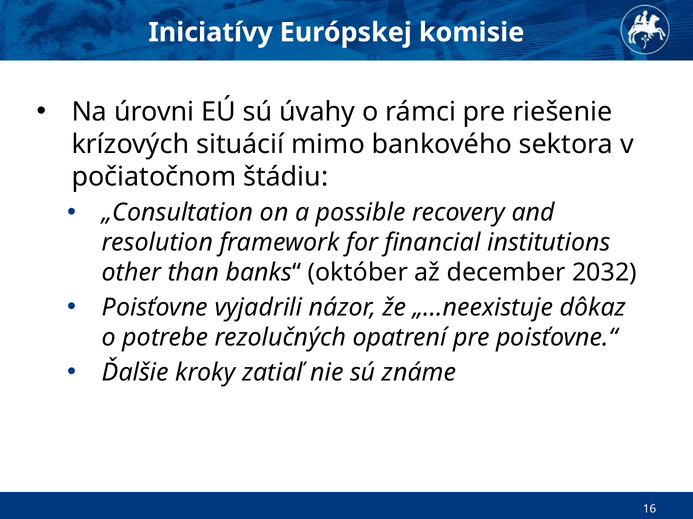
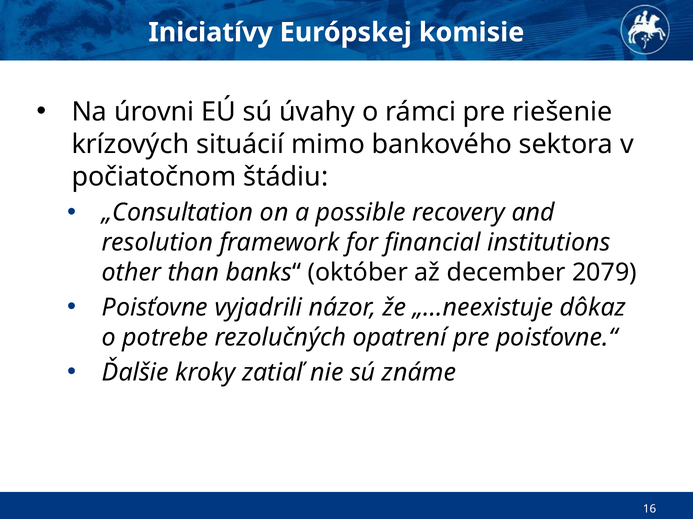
2032: 2032 -> 2079 (605, 273)
